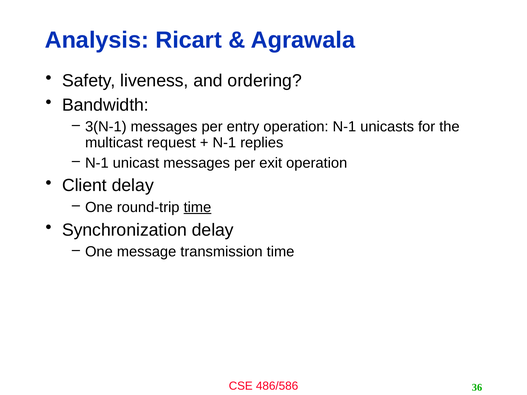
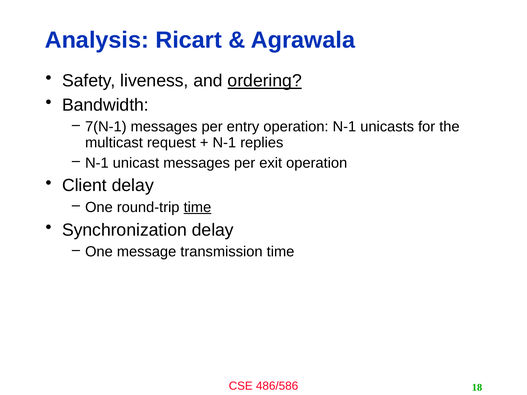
ordering underline: none -> present (265, 81)
3(N-1: 3(N-1 -> 7(N-1 (106, 127)
36: 36 -> 18 (477, 388)
